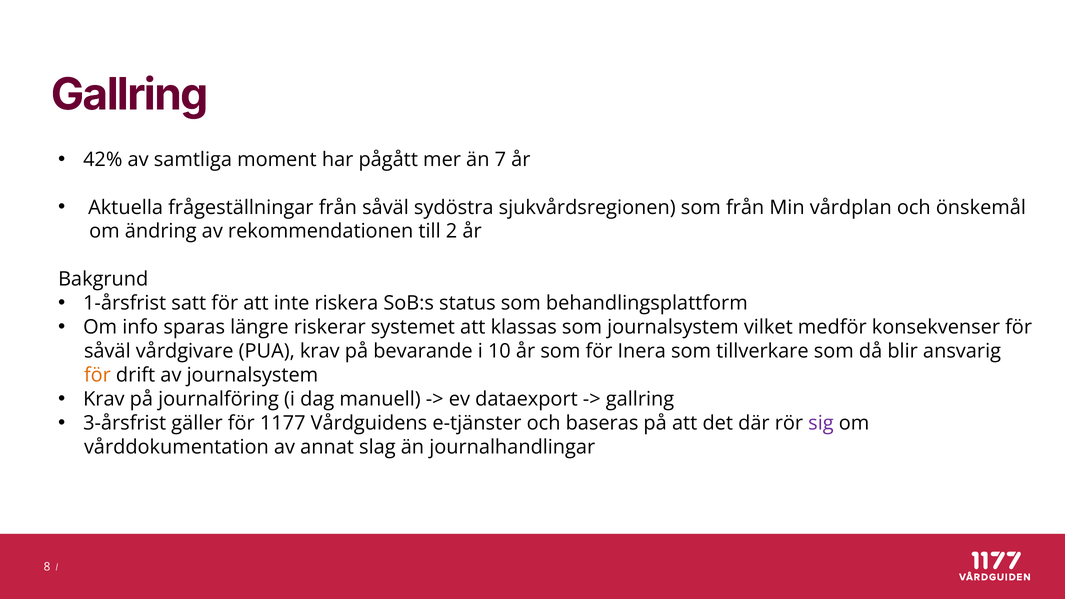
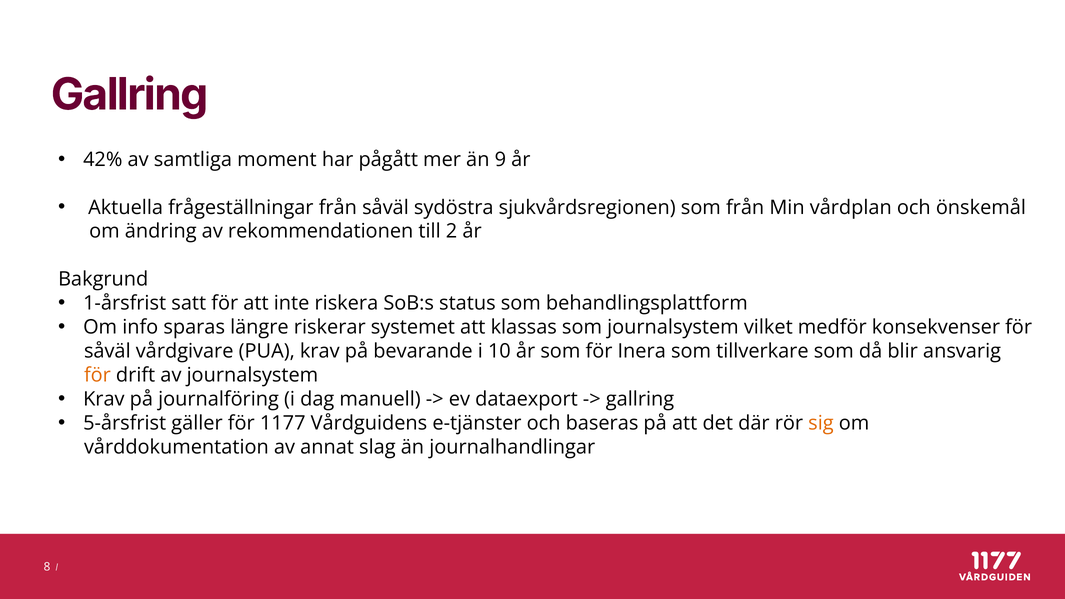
7: 7 -> 9 (500, 160)
3-årsfrist: 3-årsfrist -> 5-årsfrist (125, 423)
sig colour: purple -> orange (821, 423)
